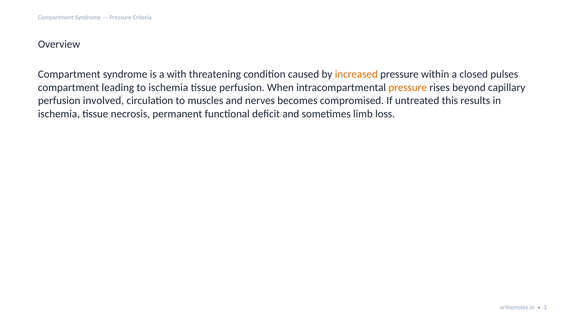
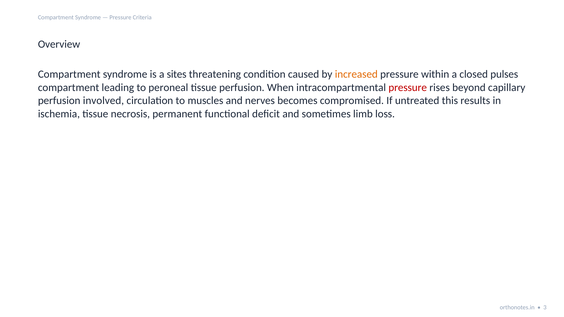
with: with -> sites (177, 74)
to ischemia: ischemia -> peroneal (168, 88)
pressure colour: orange -> red (408, 88)
